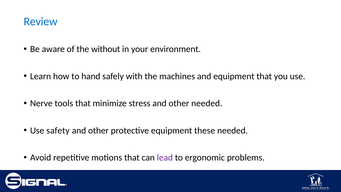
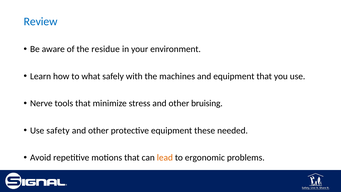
without: without -> residue (106, 49)
hand: hand -> what (91, 76)
other needed: needed -> bruising (207, 103)
lead colour: purple -> orange (165, 157)
